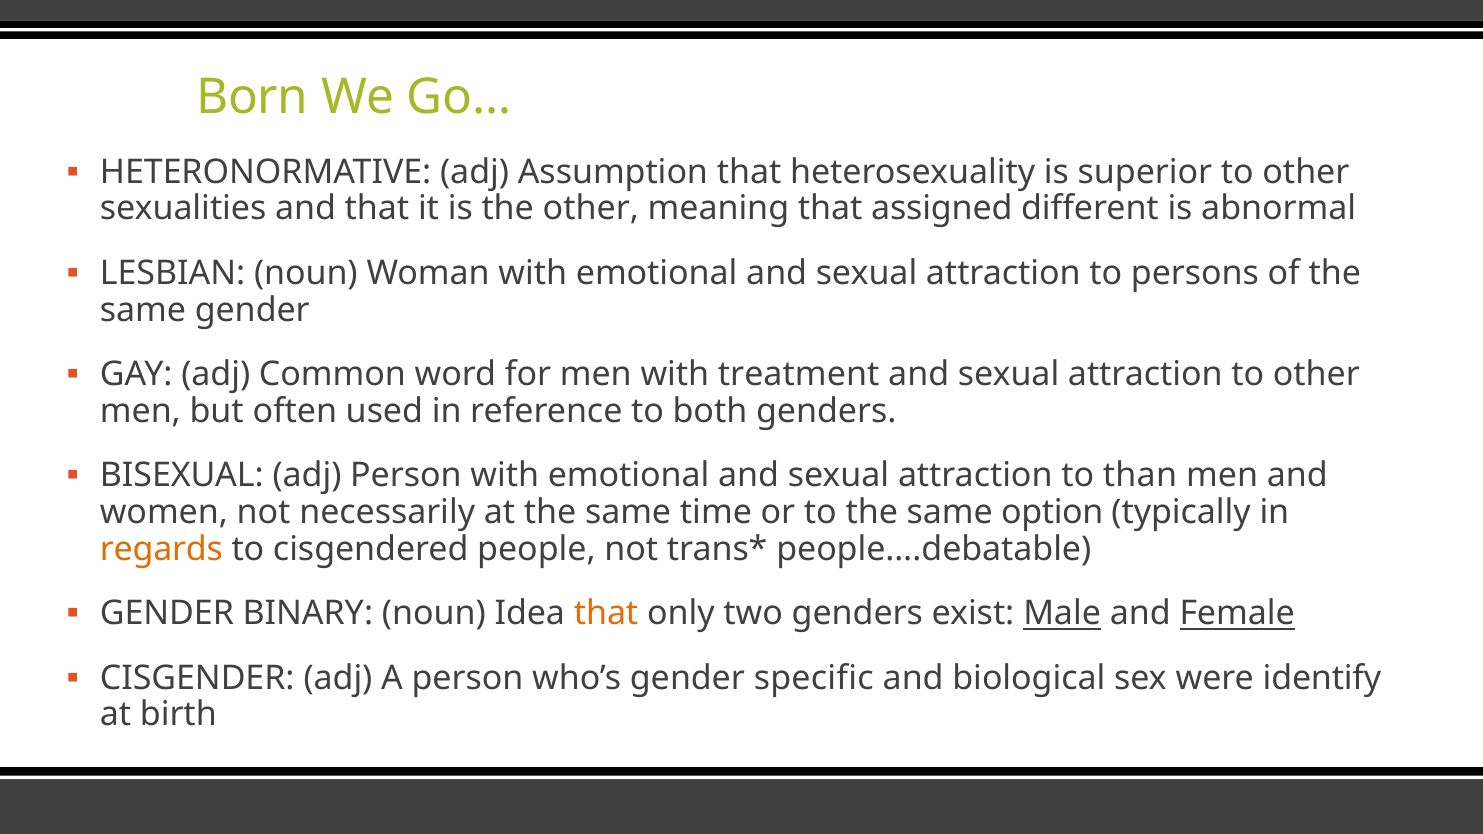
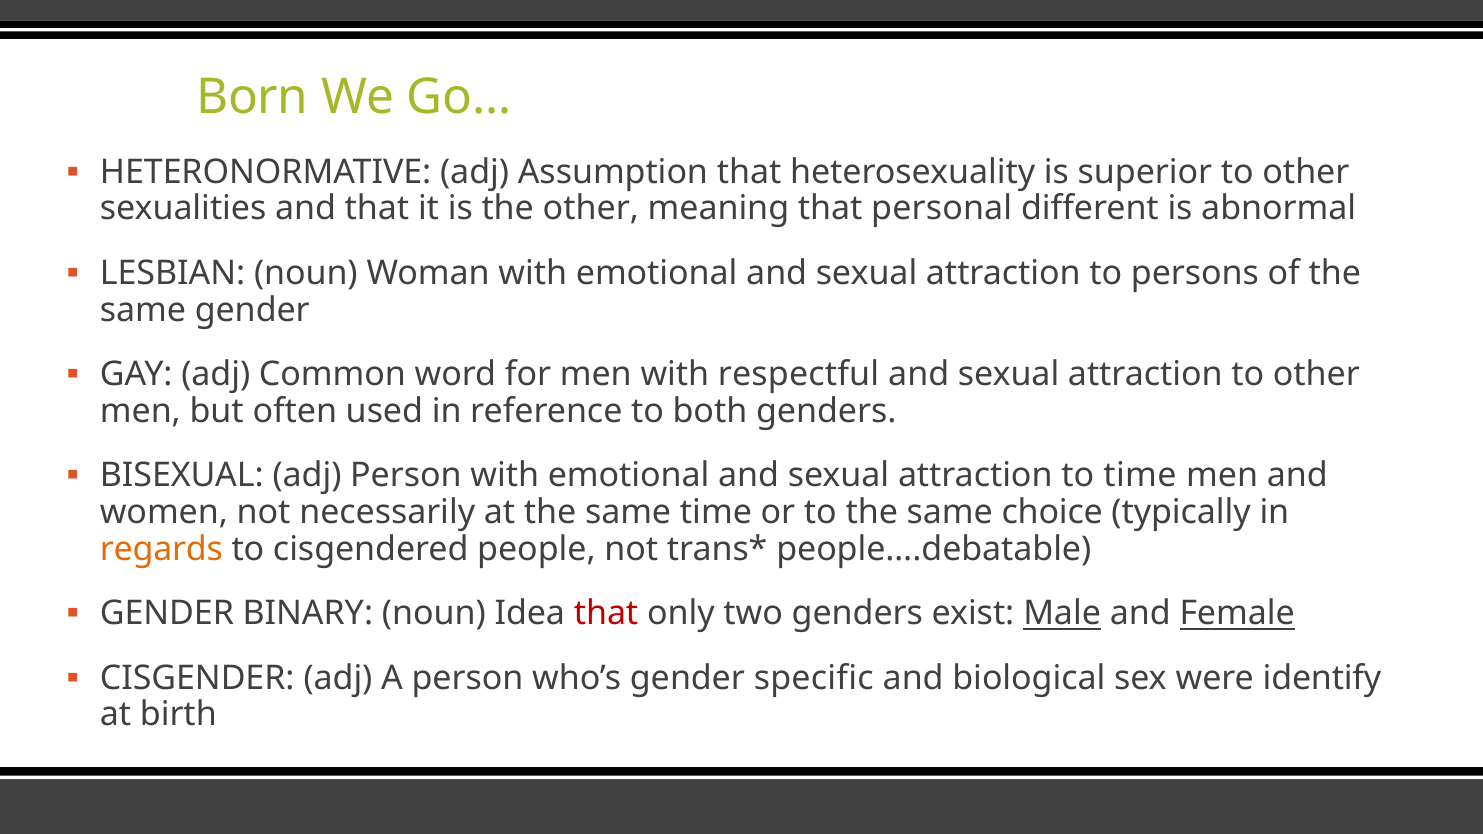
assigned: assigned -> personal (942, 209)
treatment: treatment -> respectful (799, 374)
to than: than -> time (1140, 476)
option: option -> choice (1052, 512)
that colour: orange -> red (606, 614)
